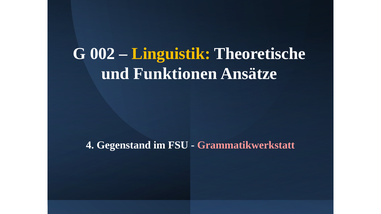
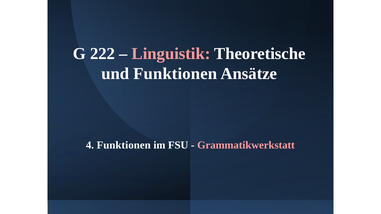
002: 002 -> 222 (103, 54)
Linguistik colour: yellow -> pink (171, 54)
4 Gegenstand: Gegenstand -> Funktionen (124, 145)
